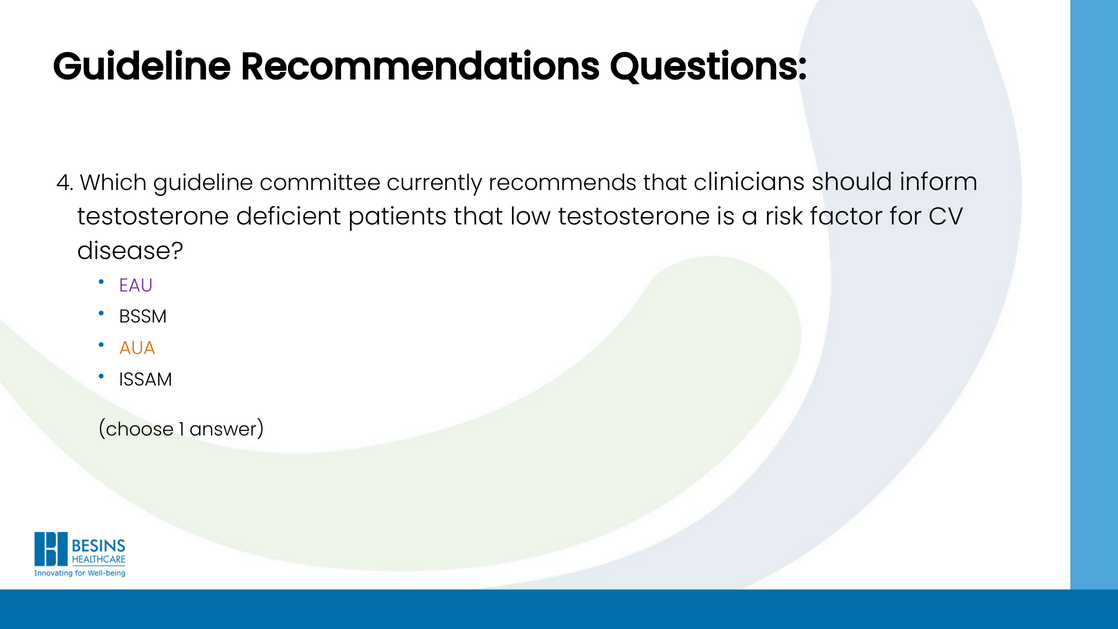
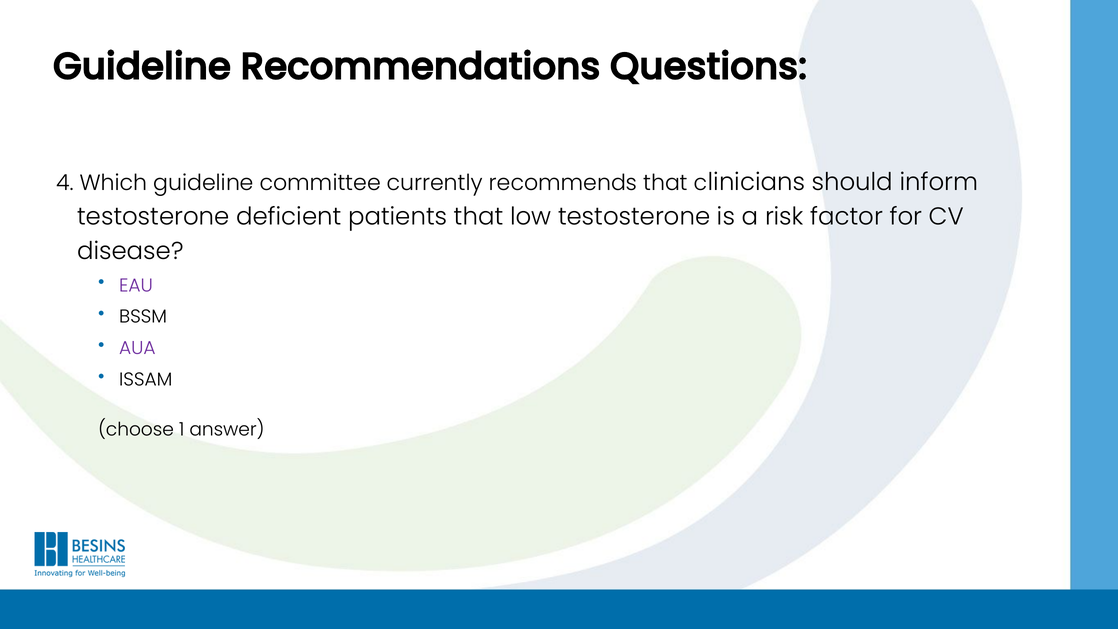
AUA colour: orange -> purple (137, 348)
